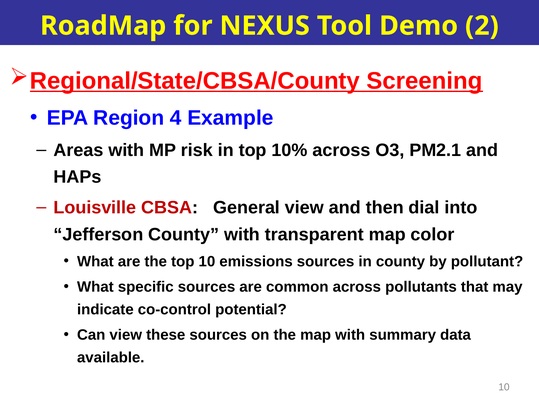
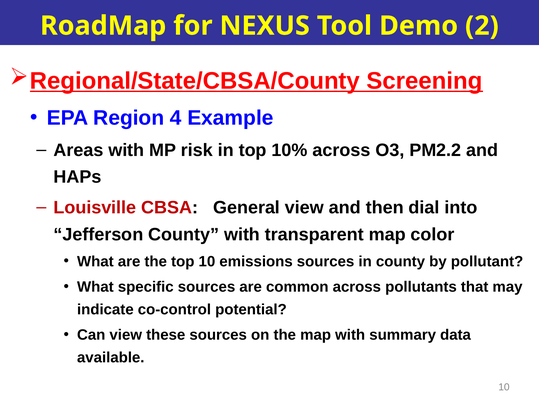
PM2.1: PM2.1 -> PM2.2 (435, 150)
